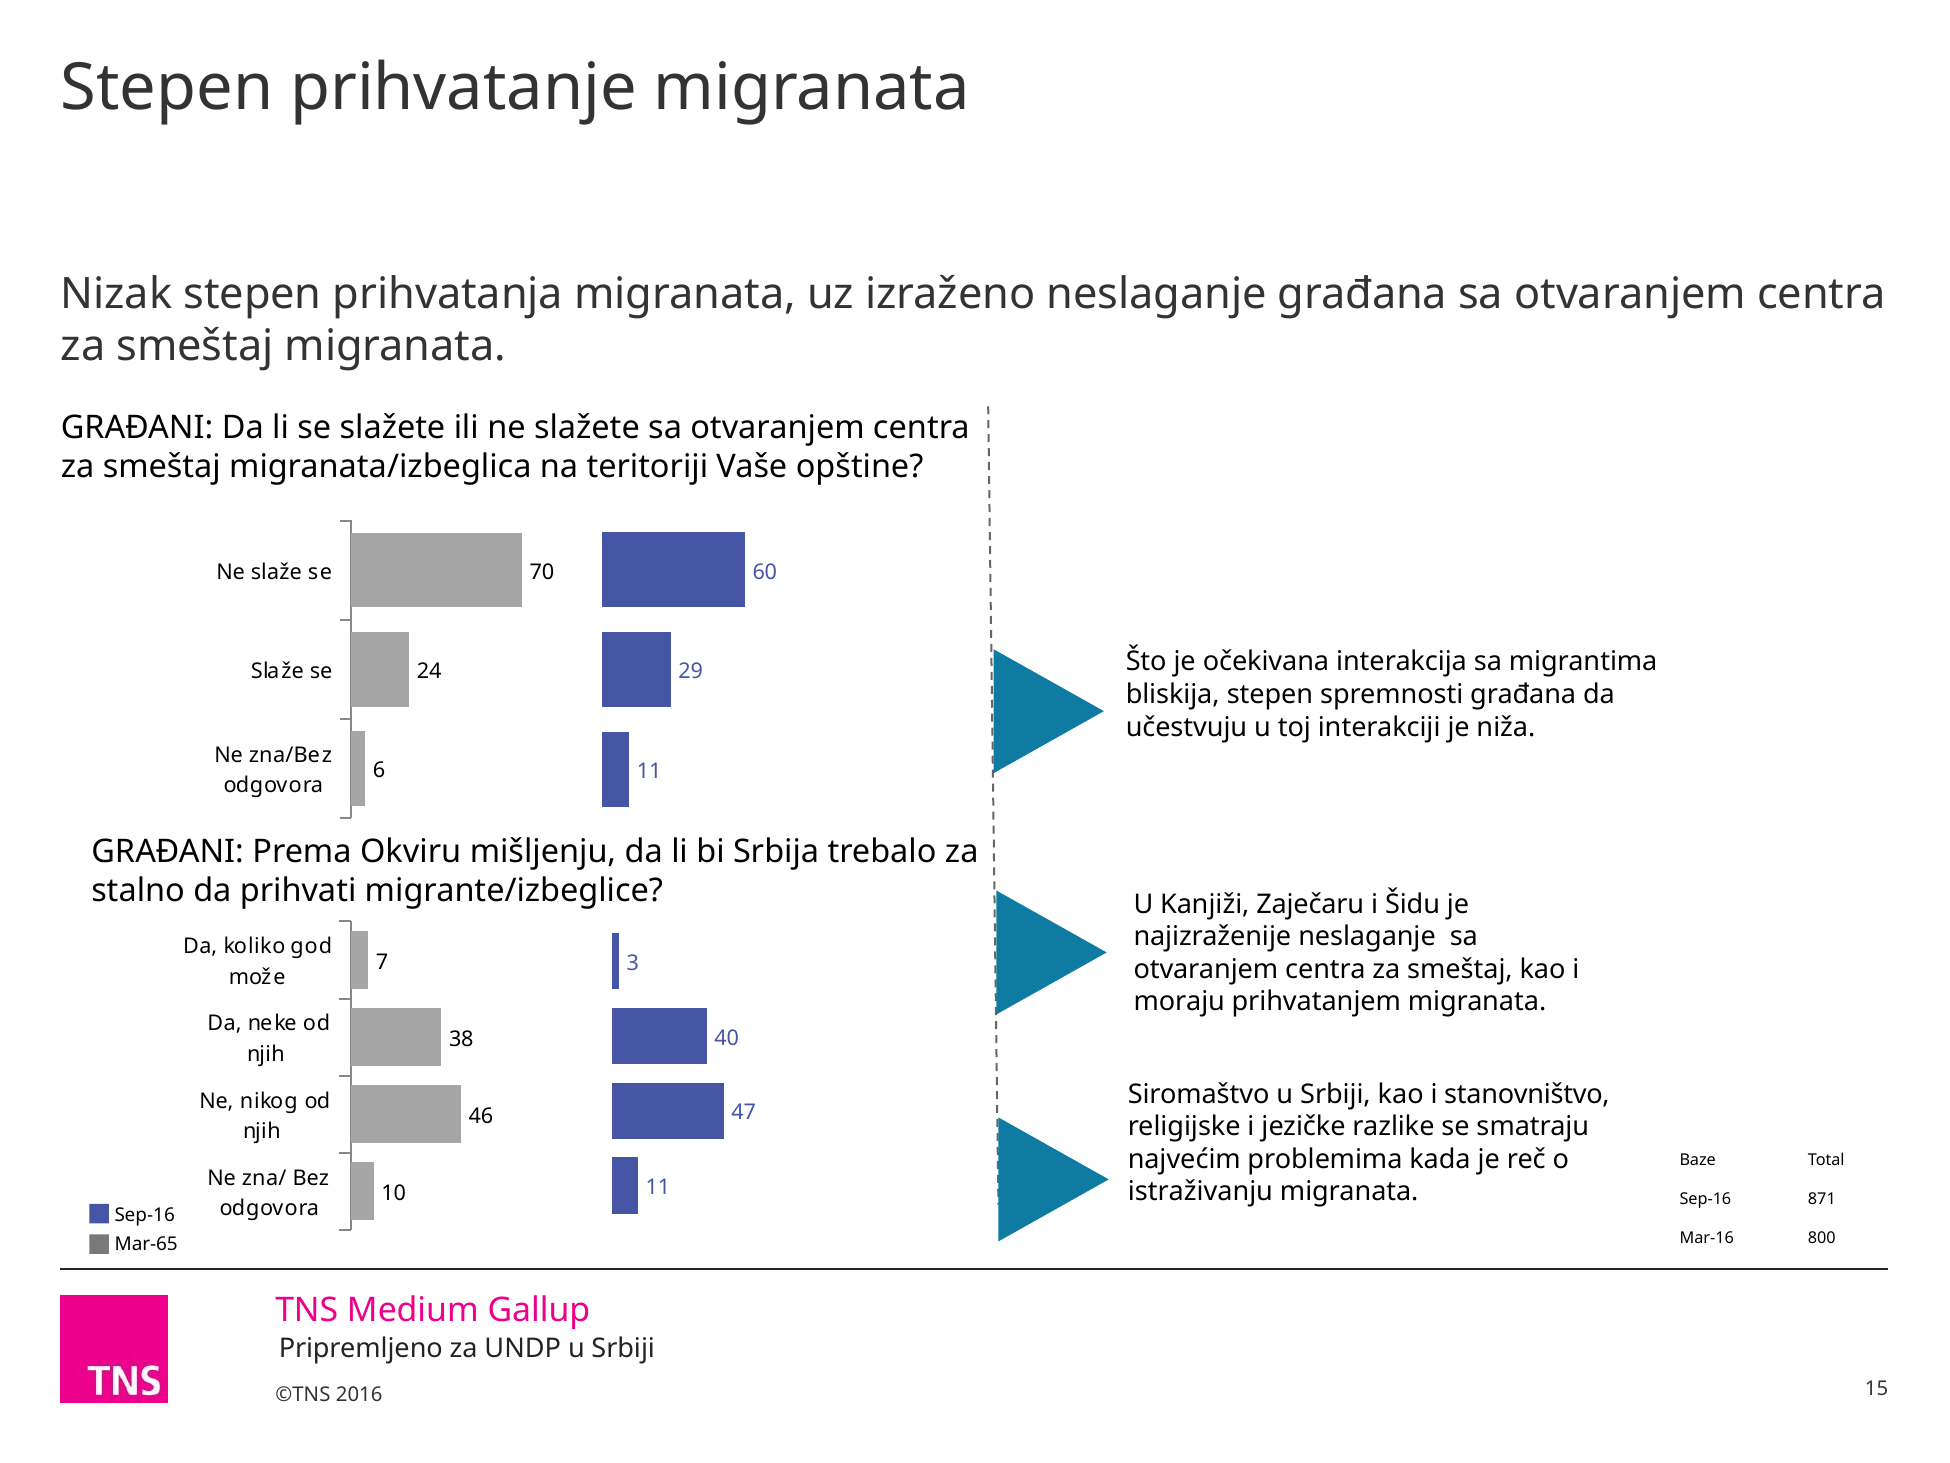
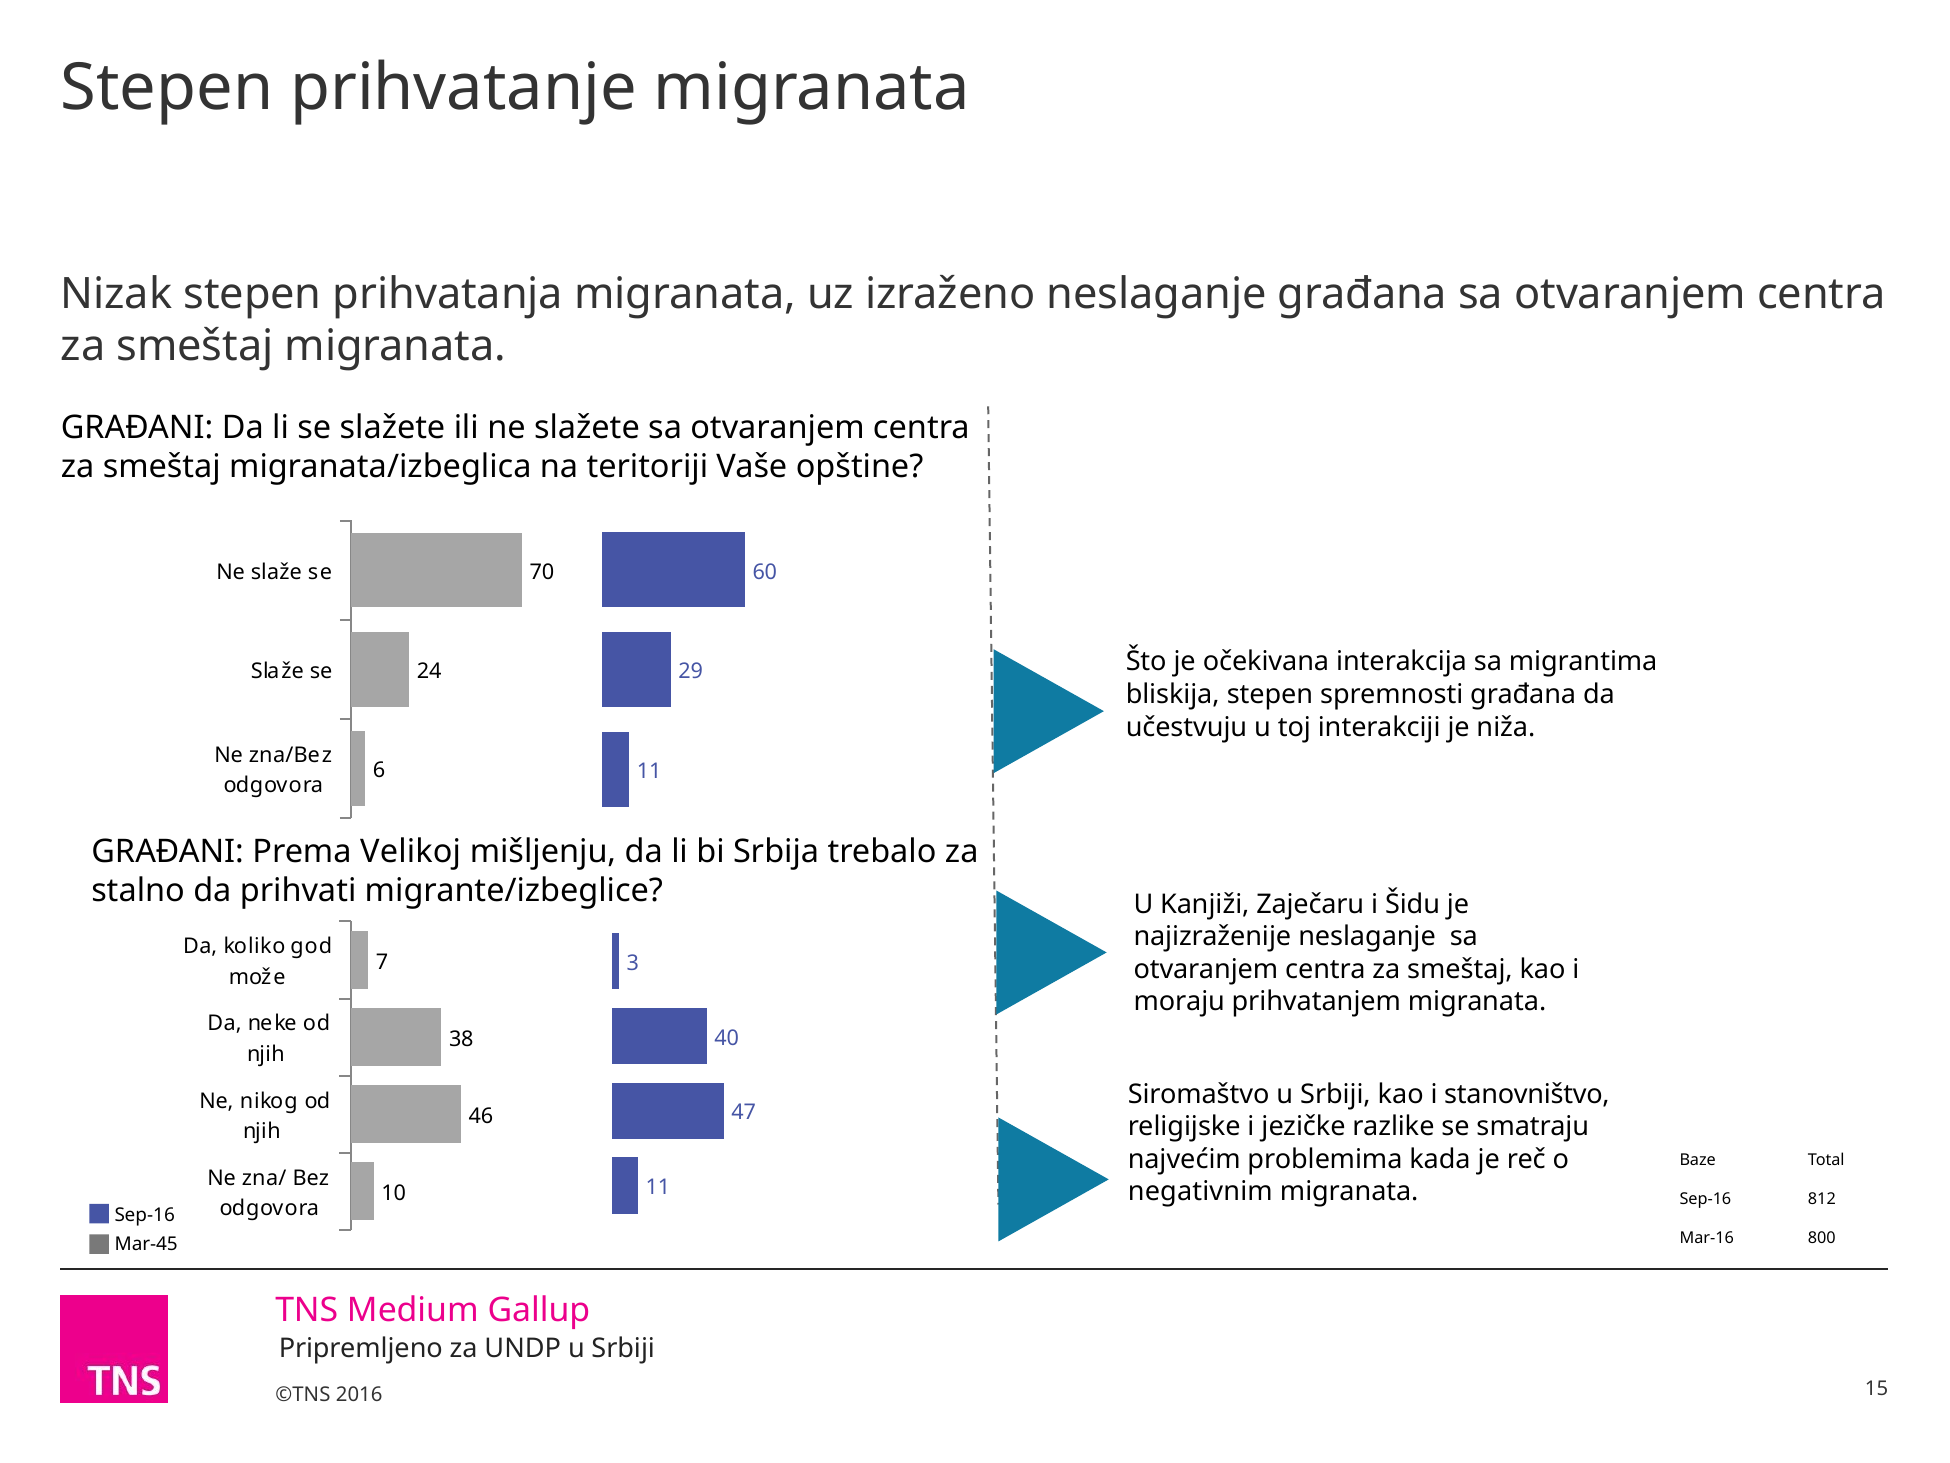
Okviru: Okviru -> Velikoj (411, 851)
istraživanju: istraživanju -> negativnim (1200, 1192)
871: 871 -> 812 (1822, 1199)
Mar-65: Mar-65 -> Mar-45 (146, 1244)
